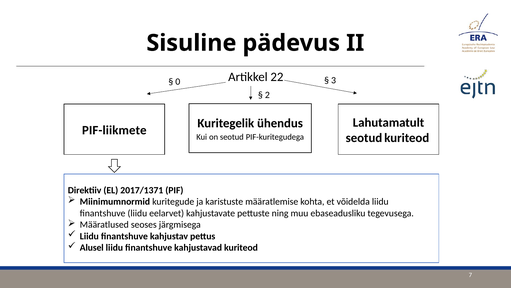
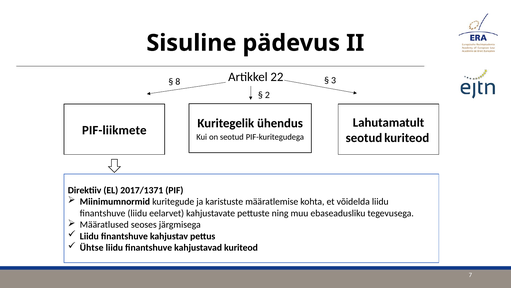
0: 0 -> 8 (178, 81)
Alusel: Alusel -> Ühtse (92, 247)
